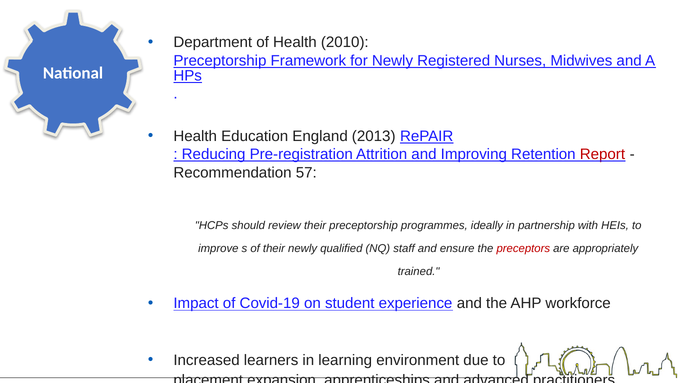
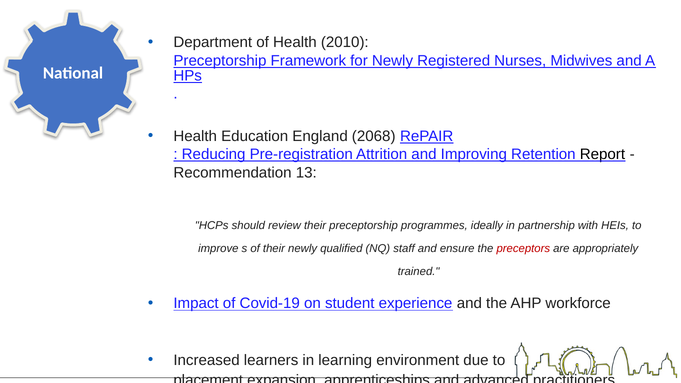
2013: 2013 -> 2068 (374, 136)
Report colour: red -> black (602, 154)
57: 57 -> 13 (306, 173)
